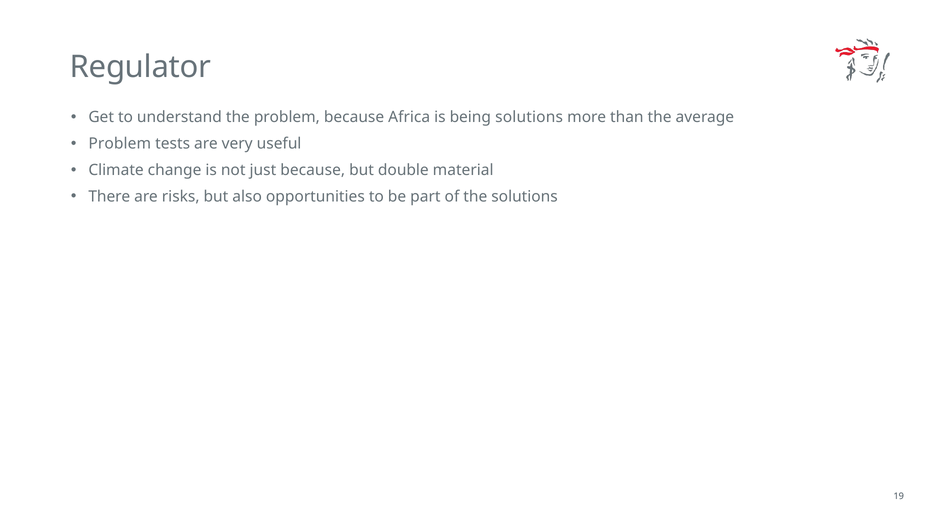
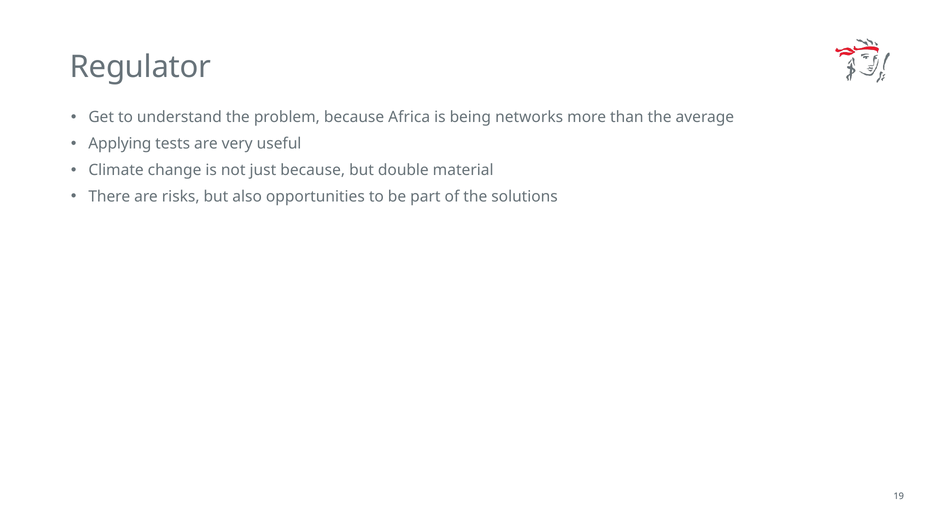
being solutions: solutions -> networks (529, 117)
Problem: Problem -> Applying (120, 144)
